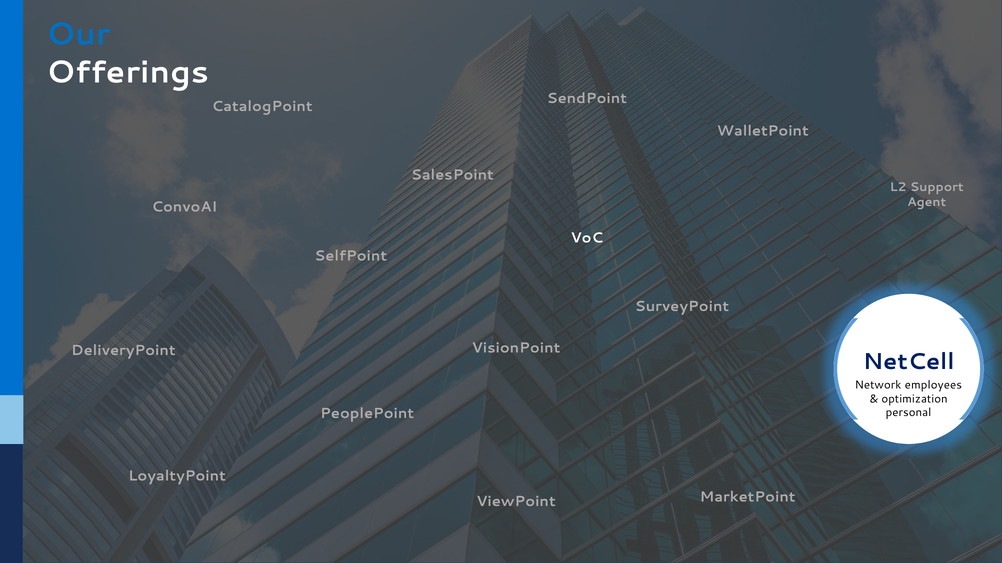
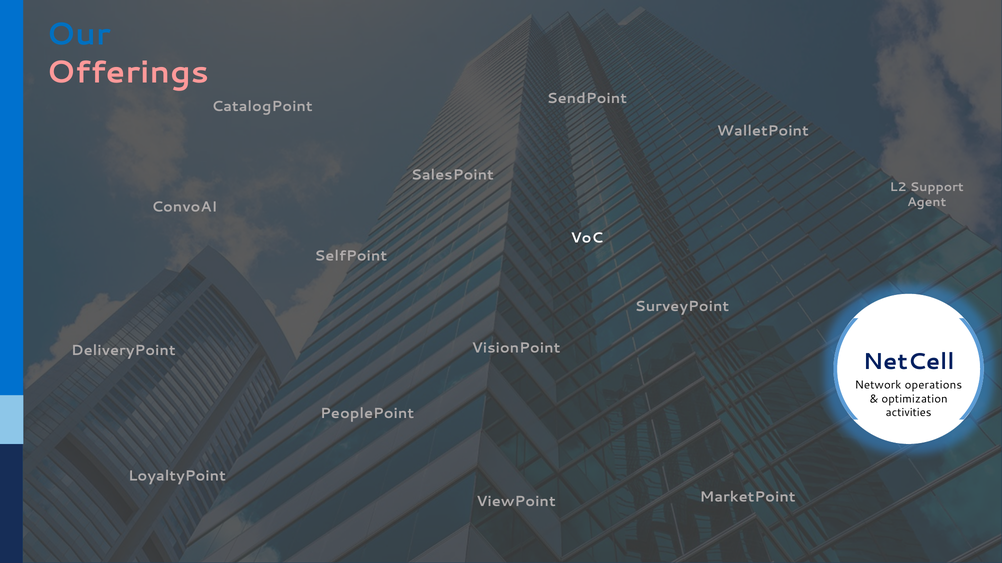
Offerings colour: white -> pink (128, 72)
employees: employees -> operations (933, 385)
personal: personal -> activities (909, 413)
